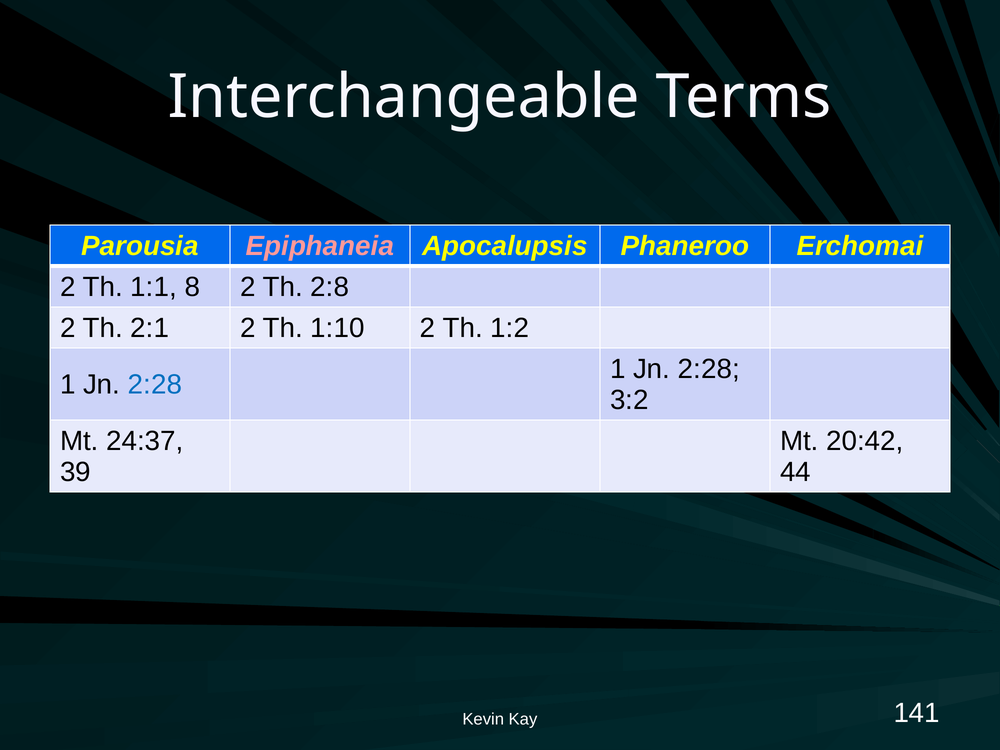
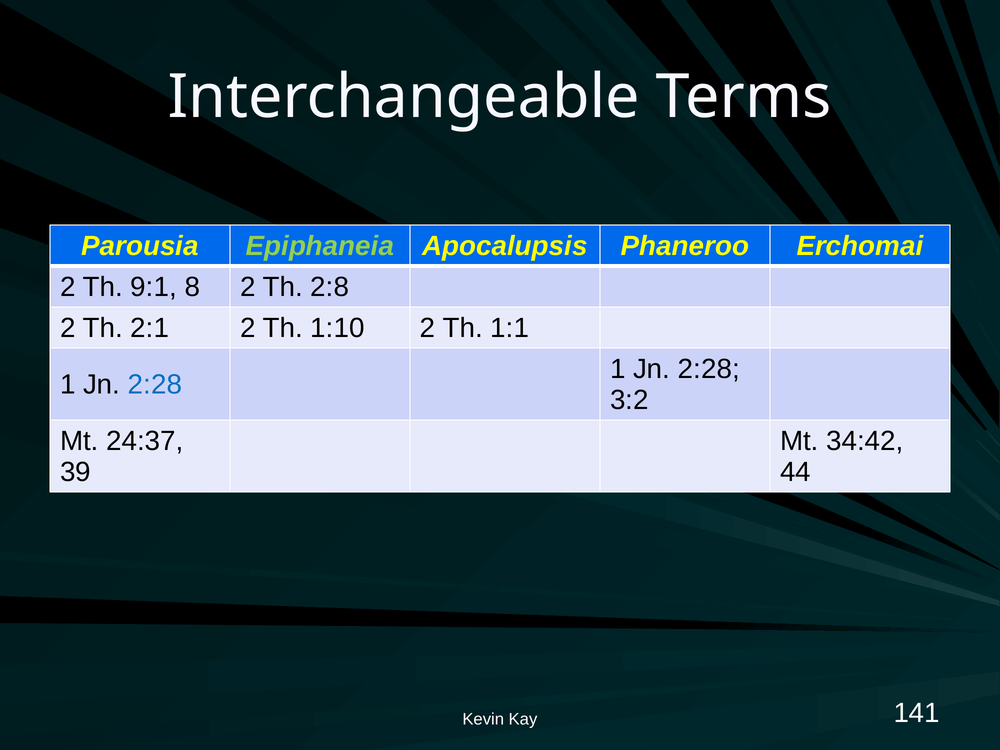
Epiphaneia colour: pink -> light green (320, 246)
1:1: 1:1 -> 9:1 (154, 287)
1:2: 1:2 -> 1:1 (510, 328)
20:42: 20:42 -> 34:42 (865, 441)
